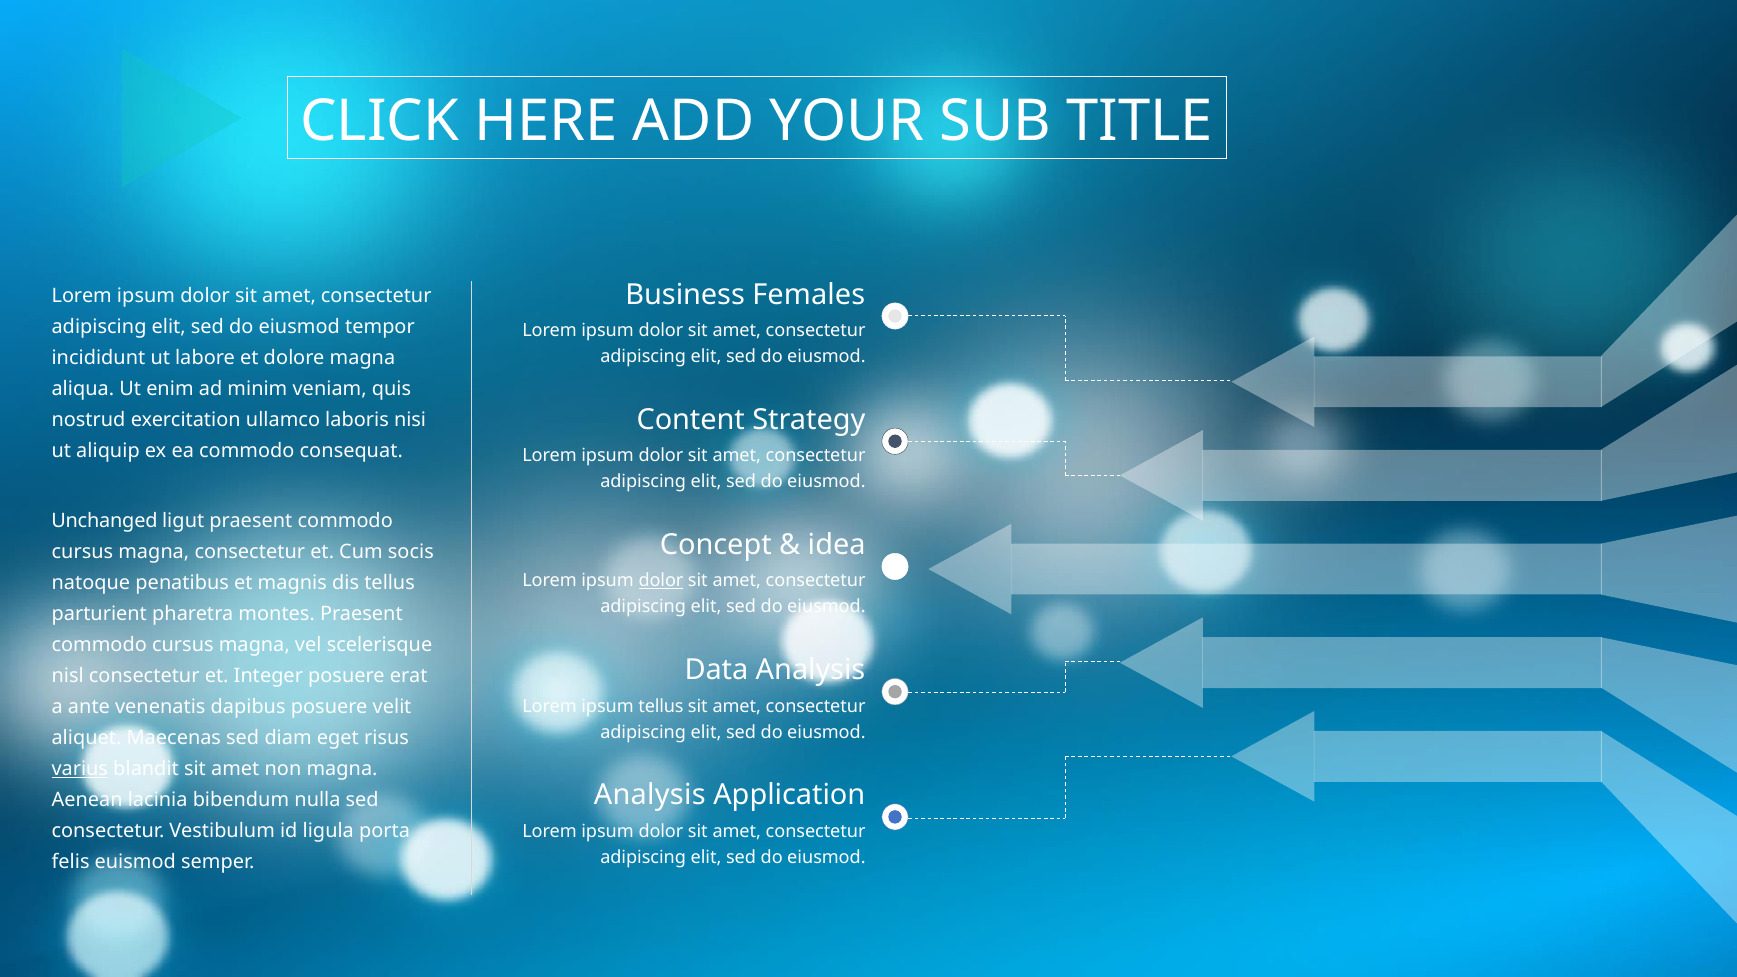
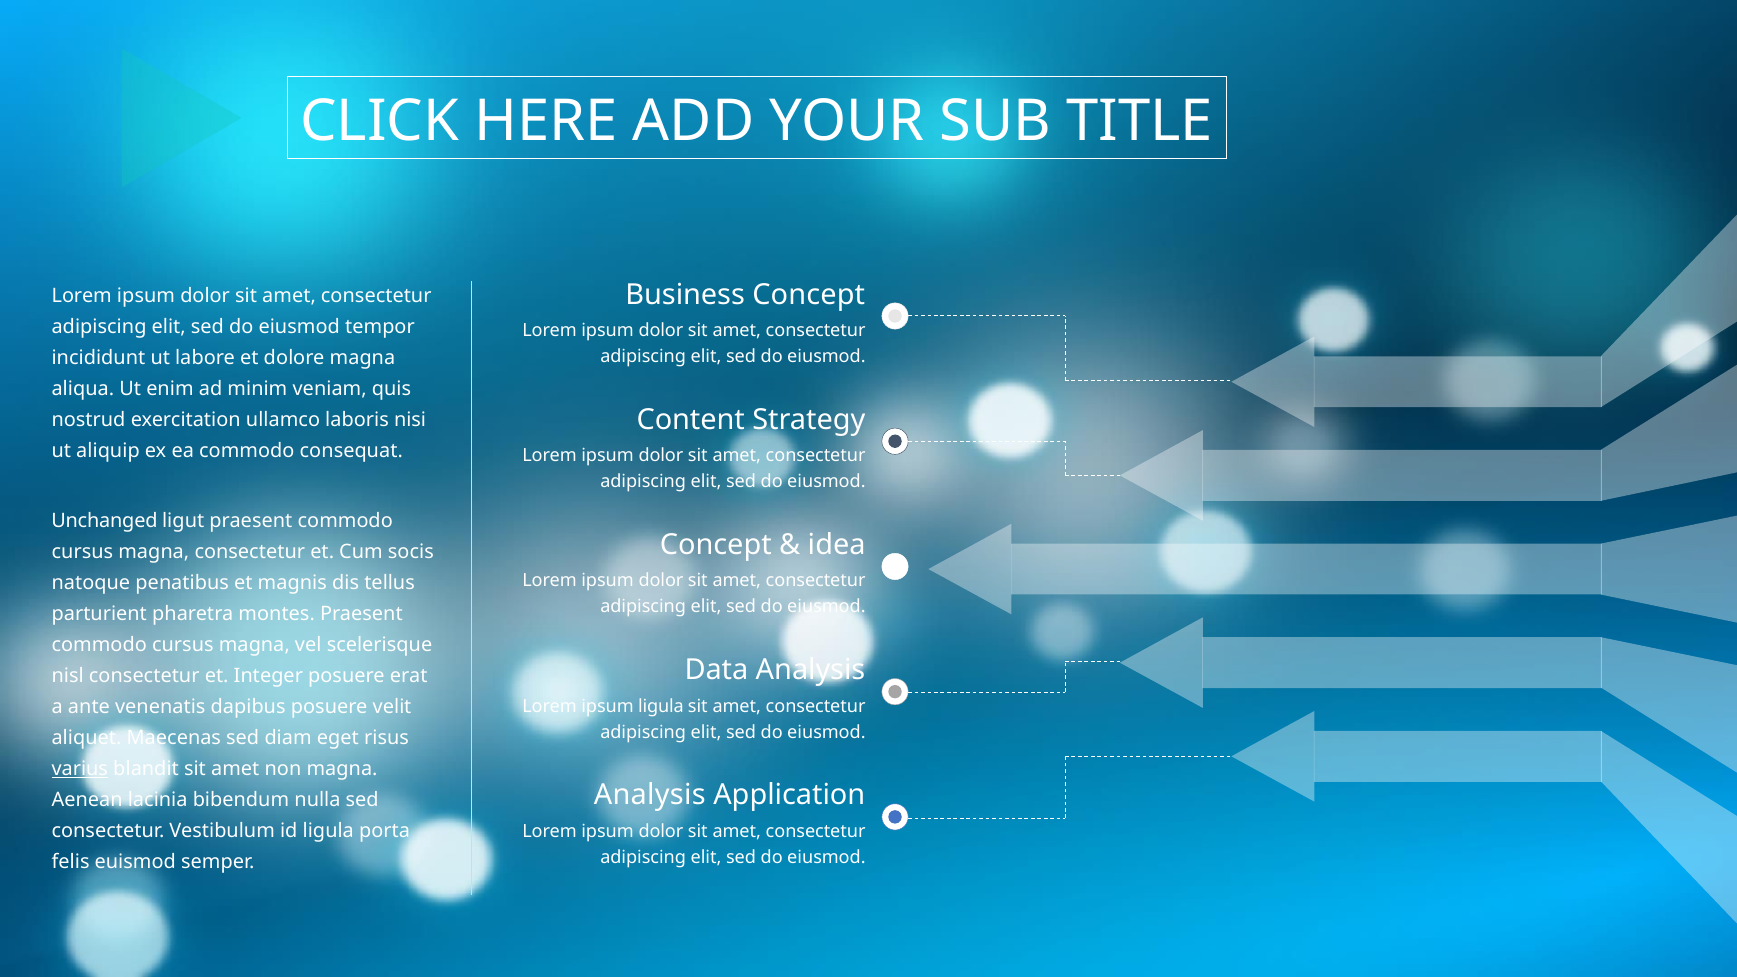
Business Females: Females -> Concept (809, 294)
dolor underline: present -> none (661, 581)
ipsum tellus: tellus -> ligula (661, 706)
